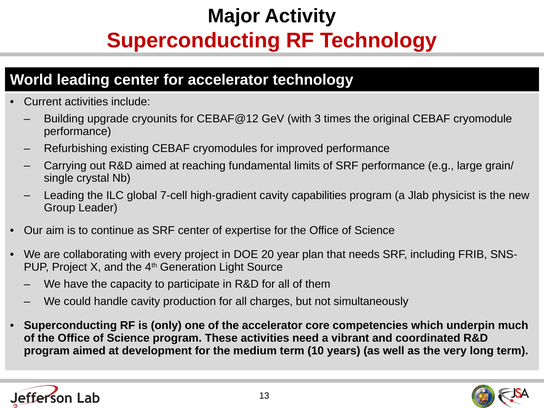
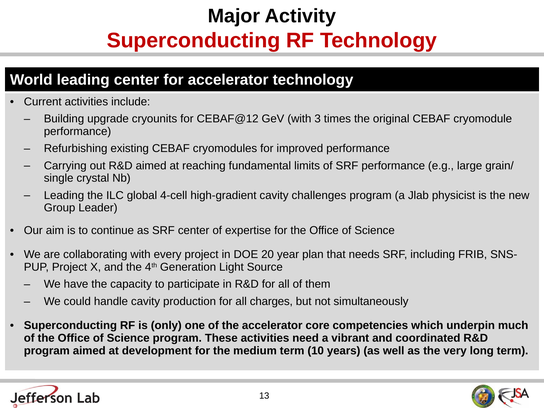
7-cell: 7-cell -> 4-cell (174, 195)
capabilities: capabilities -> challenges (319, 195)
